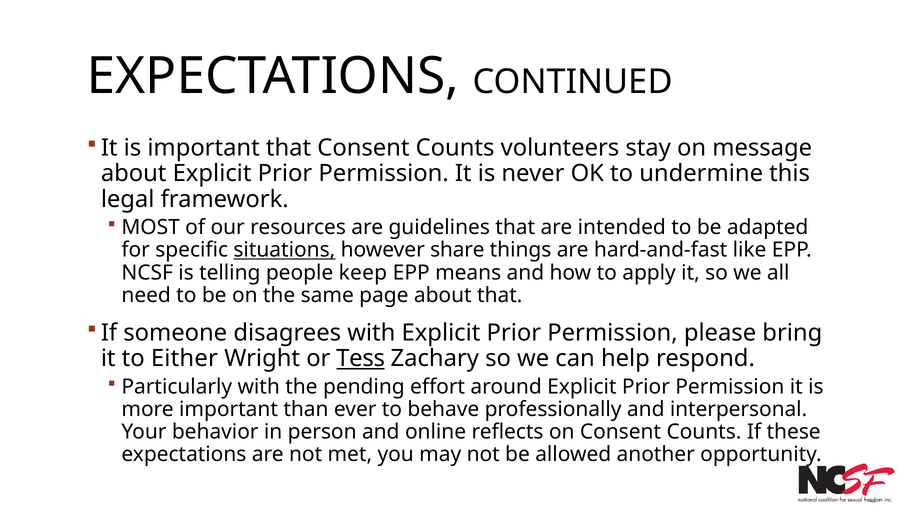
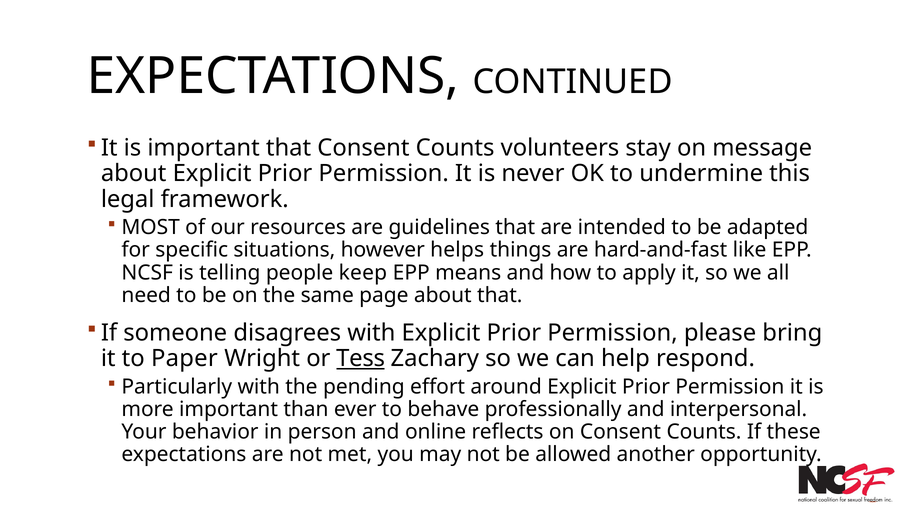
situations underline: present -> none (284, 250)
share: share -> helps (457, 250)
Either: Either -> Paper (184, 358)
